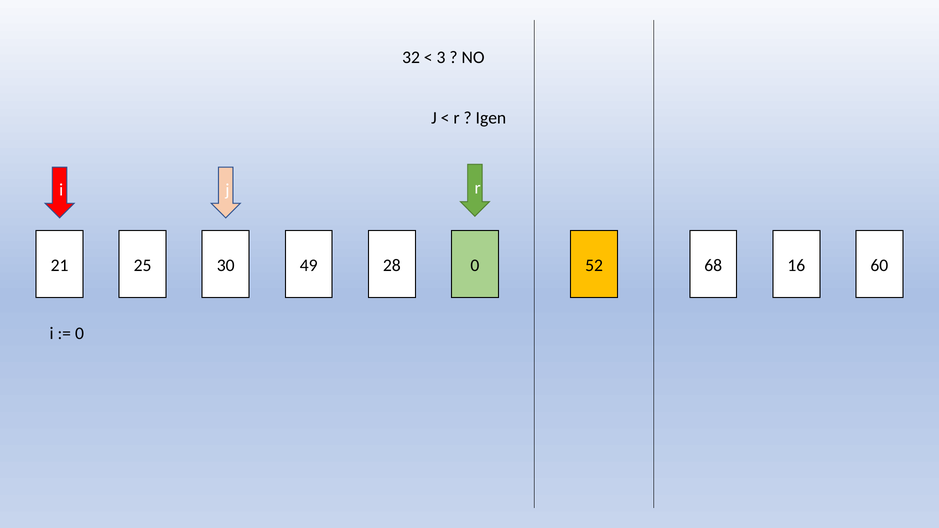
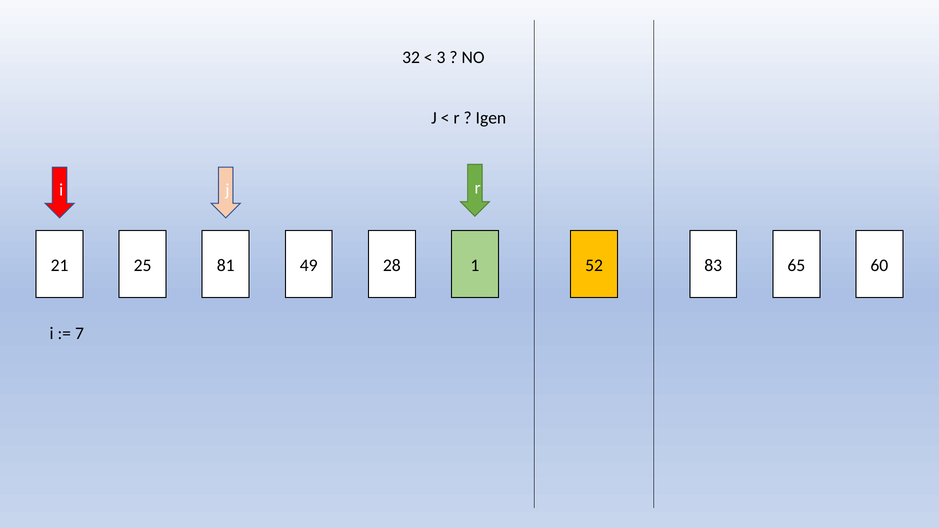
30: 30 -> 81 (226, 265)
49 0: 0 -> 1 (475, 265)
68: 68 -> 83 (713, 265)
16: 16 -> 65 (796, 265)
0: 0 -> 7 (79, 334)
